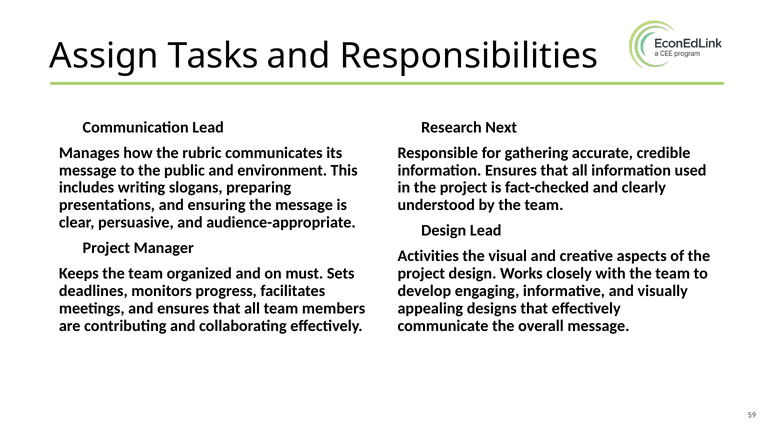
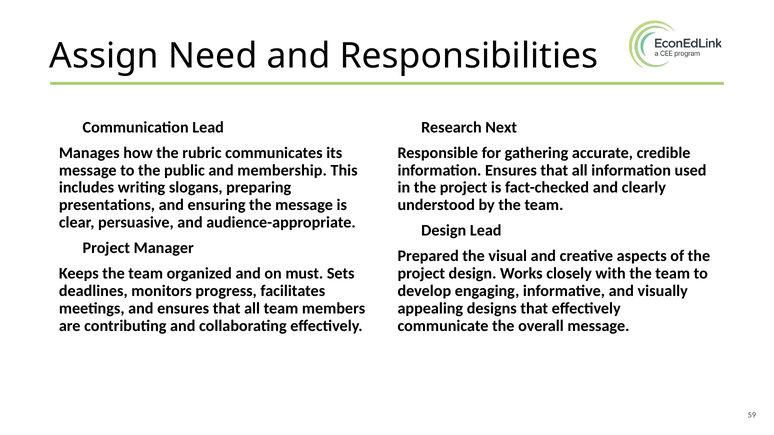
Tasks: Tasks -> Need (213, 56)
environment: environment -> membership (282, 170)
Activities: Activities -> Prepared (428, 256)
